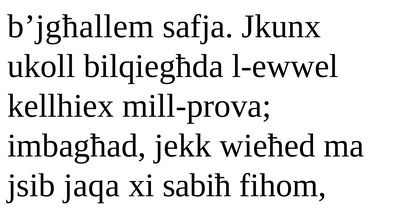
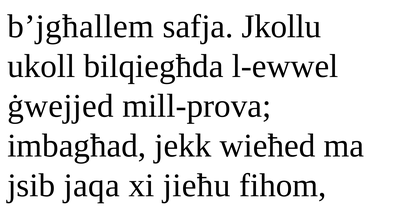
Jkunx: Jkunx -> Jkollu (281, 27)
kellhiex: kellhiex -> ġwejjed (60, 106)
sabiħ: sabiħ -> jieħu (197, 186)
